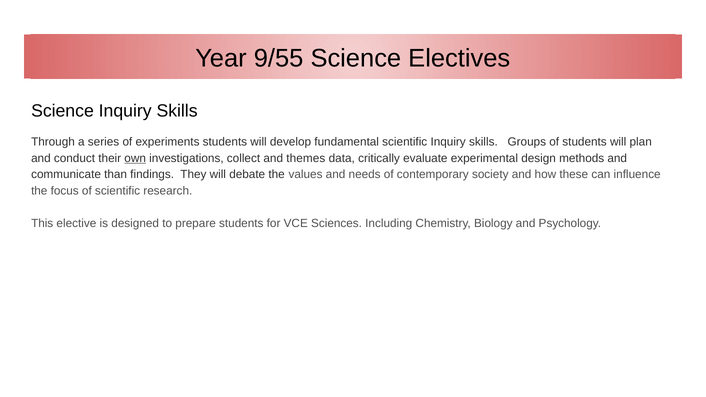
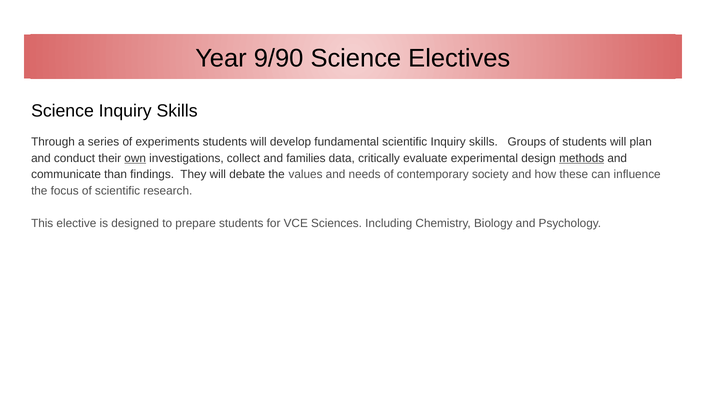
9/55: 9/55 -> 9/90 (279, 58)
themes: themes -> families (306, 158)
methods underline: none -> present (582, 158)
